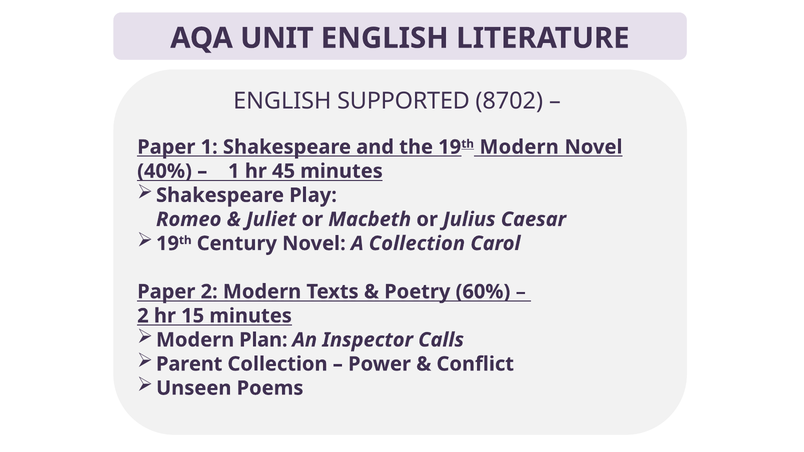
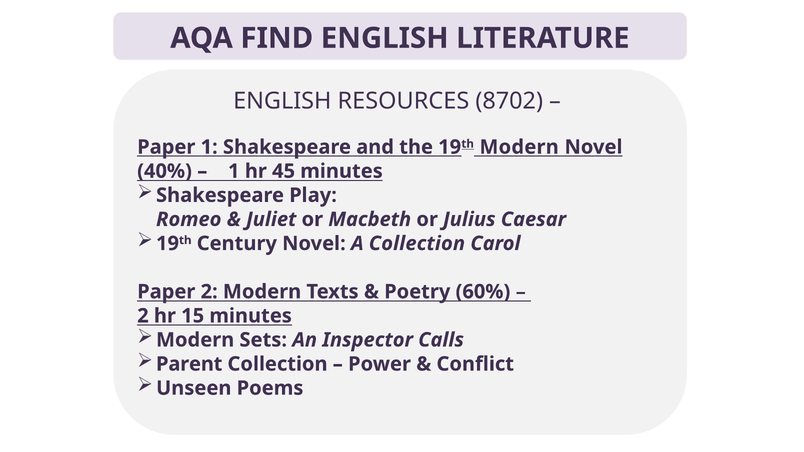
UNIT: UNIT -> FIND (277, 38)
SUPPORTED: SUPPORTED -> RESOURCES (403, 101)
Plan: Plan -> Sets (263, 340)
